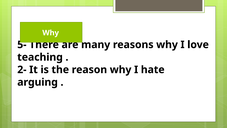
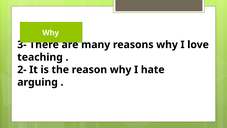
5-: 5- -> 3- (22, 45)
